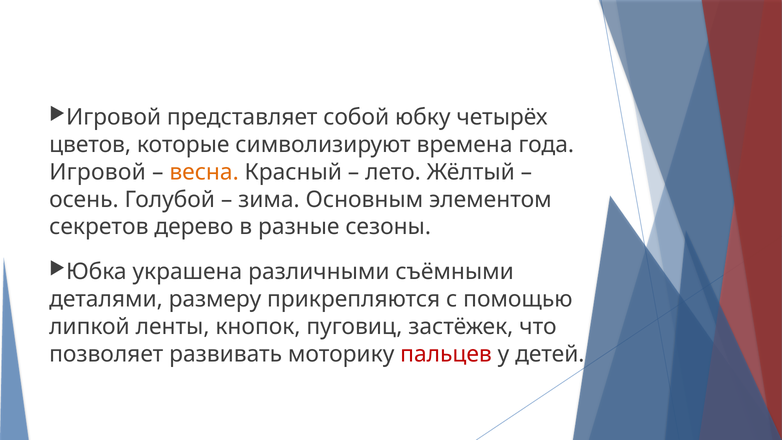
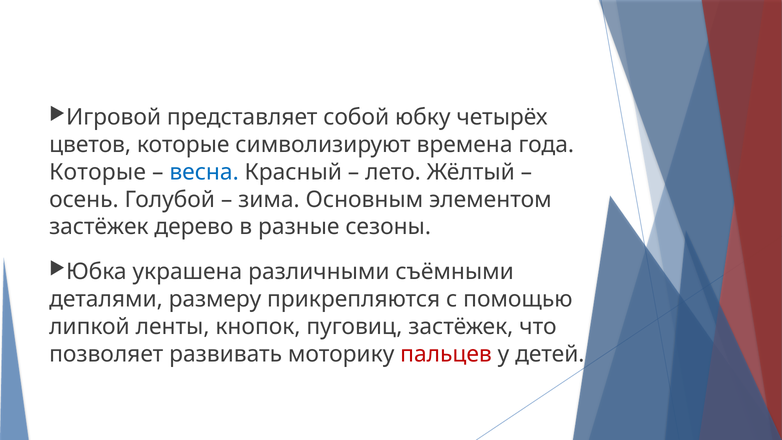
Игровой: Игровой -> Которые (98, 172)
весна colour: orange -> blue (204, 172)
секретов: секретов -> застёжек (99, 227)
